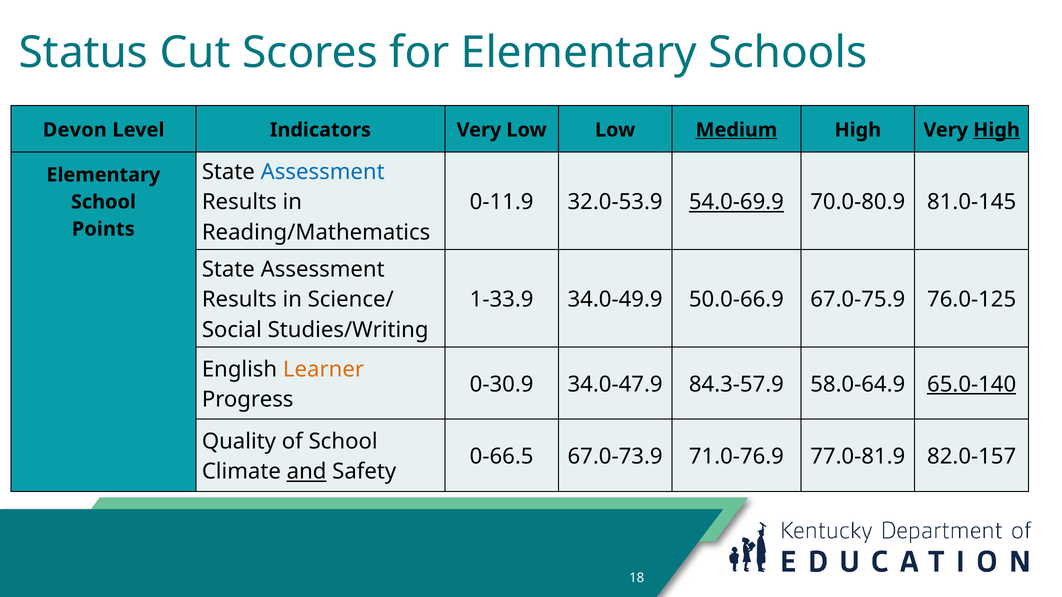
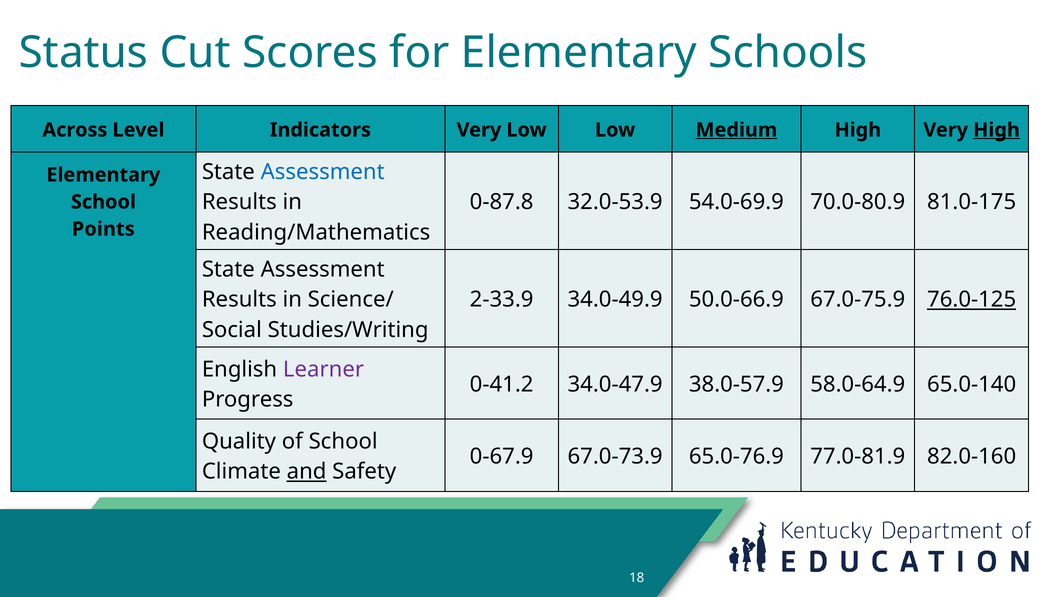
Devon: Devon -> Across (75, 130)
0-11.9: 0-11.9 -> 0-87.8 (502, 202)
54.0-69.9 underline: present -> none (736, 202)
81.0-145: 81.0-145 -> 81.0-175 (972, 202)
1-33.9: 1-33.9 -> 2-33.9 (502, 300)
76.0-125 underline: none -> present (972, 300)
Learner colour: orange -> purple (324, 369)
0-30.9: 0-30.9 -> 0-41.2 (502, 385)
84.3-57.9: 84.3-57.9 -> 38.0-57.9 (736, 385)
65.0-140 underline: present -> none (972, 385)
0-66.5: 0-66.5 -> 0-67.9 (502, 457)
71.0-76.9: 71.0-76.9 -> 65.0-76.9 (736, 457)
82.0-157: 82.0-157 -> 82.0-160 (972, 457)
